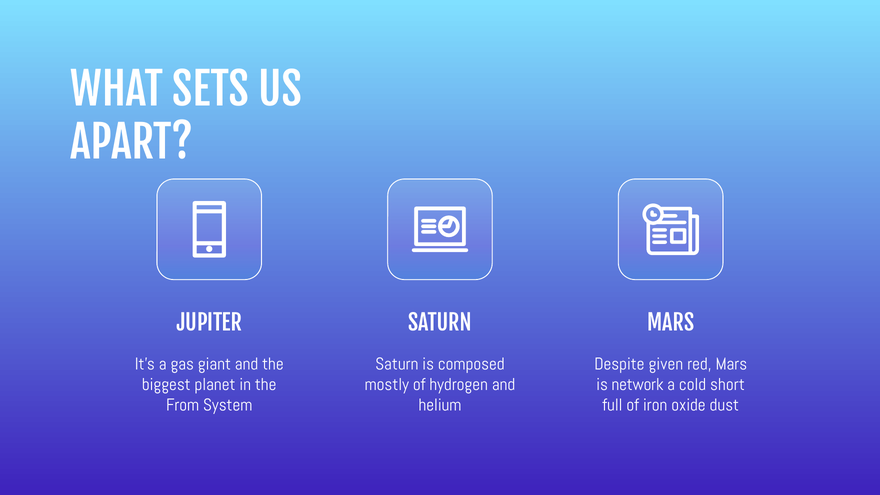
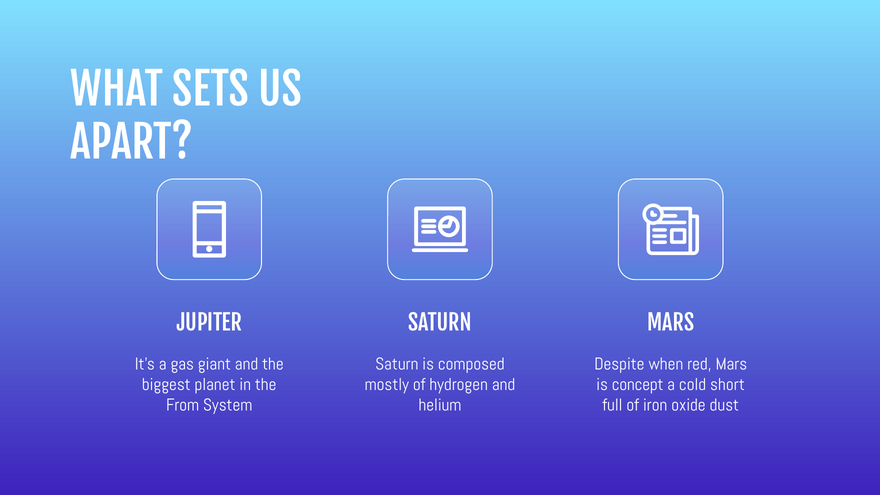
given: given -> when (666, 364)
network: network -> concept (638, 385)
